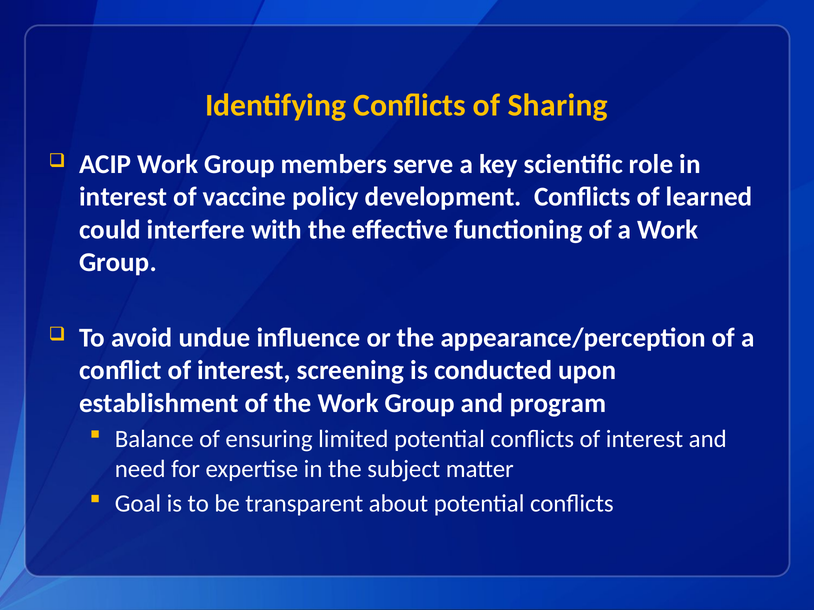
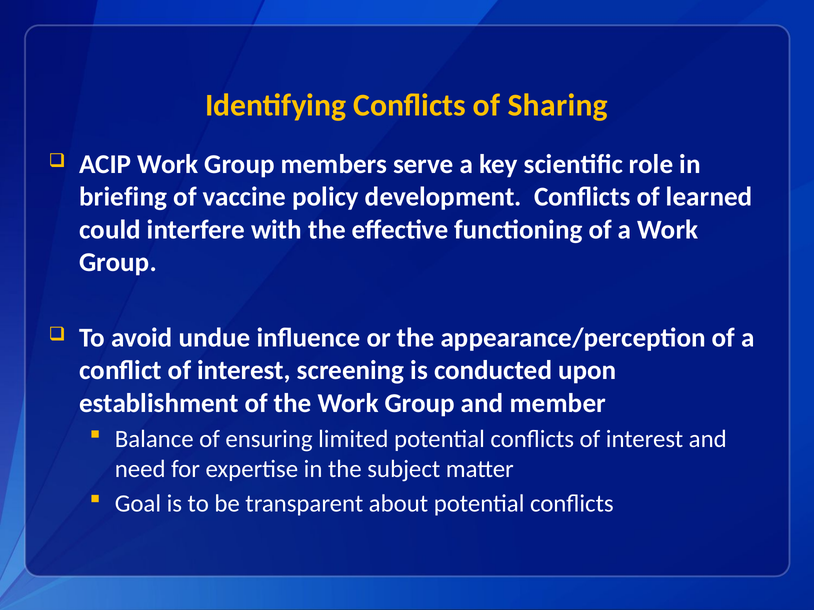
interest: interest -> briefing (123, 197)
program: program -> member (558, 403)
